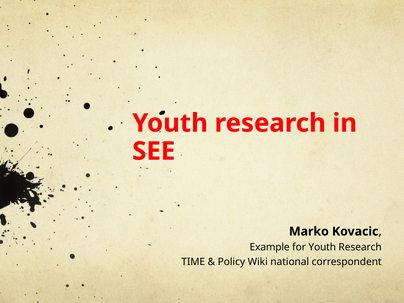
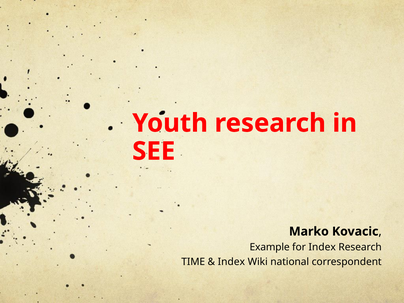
for Youth: Youth -> Index (322, 247)
Policy: Policy -> Index (231, 262)
